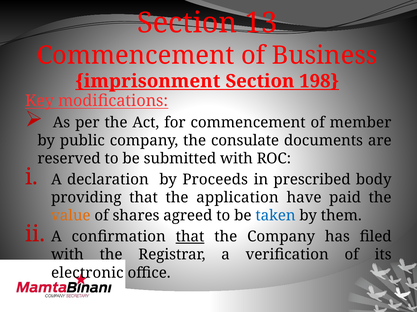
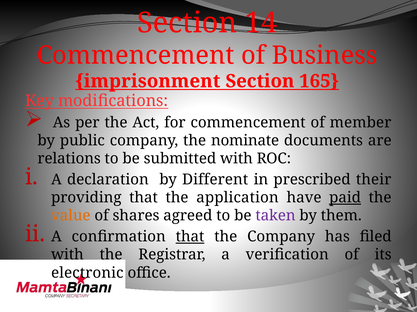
13: 13 -> 14 (261, 23)
198: 198 -> 165 (319, 81)
consulate: consulate -> nominate (245, 141)
reserved: reserved -> relations (69, 159)
Proceeds: Proceeds -> Different (215, 180)
body: body -> their (374, 180)
paid underline: none -> present (345, 198)
taken colour: blue -> purple (275, 216)
